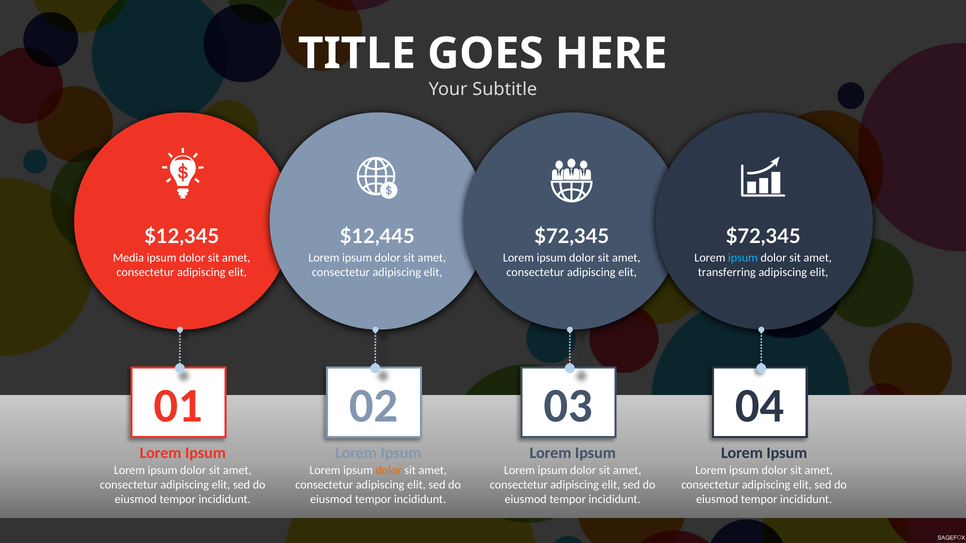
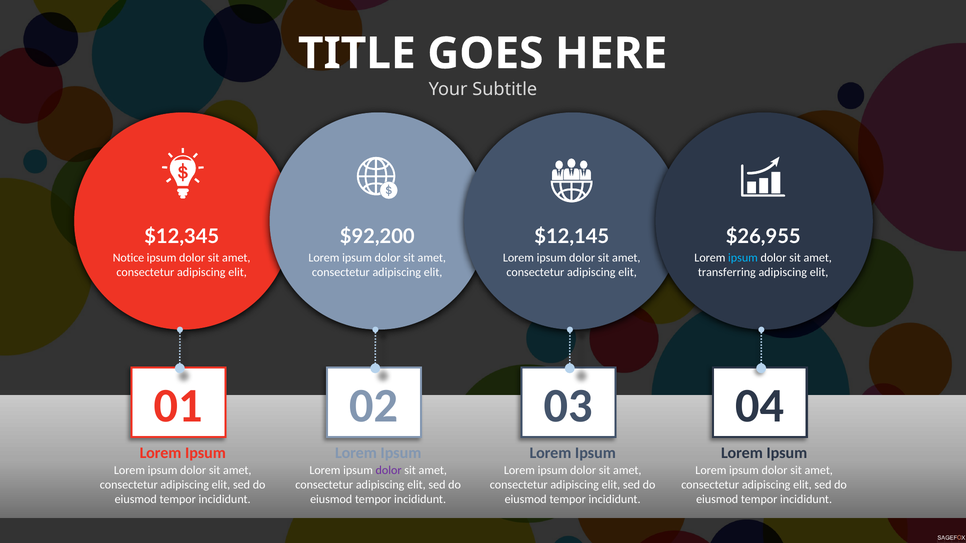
$12,445: $12,445 -> $92,200 (377, 237)
$72,345: $72,345 -> $12,145 (572, 237)
$72,345: $72,345 -> $26,955 (763, 237)
Media: Media -> Notice (129, 258)
dolor colour: orange -> purple (389, 471)
